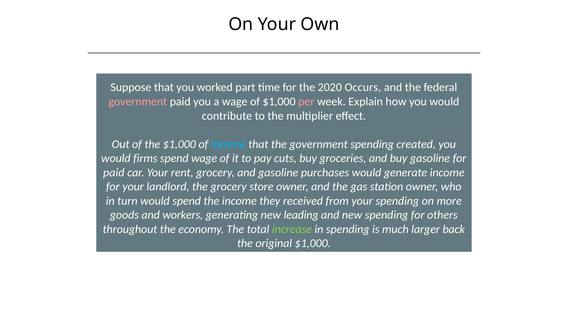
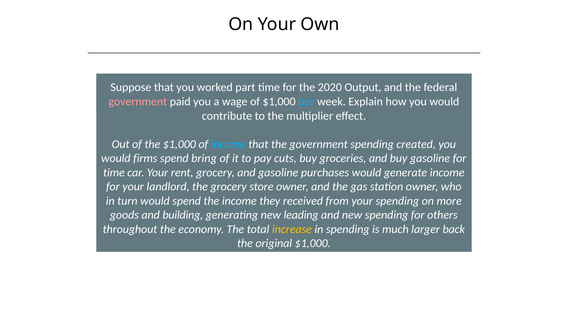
2020 Occurs: Occurs -> Output (363, 88)
per colour: pink -> light blue (306, 102)
spend wage: wage -> bring (204, 159)
paid: paid -> time (114, 173)
workers: workers -> building (183, 215)
increase colour: light green -> yellow (292, 230)
